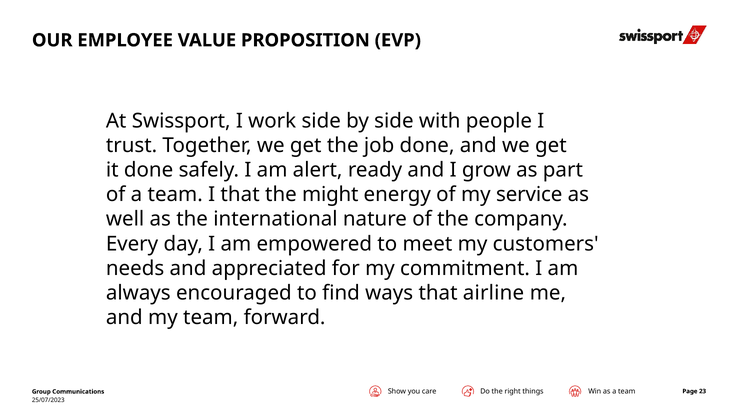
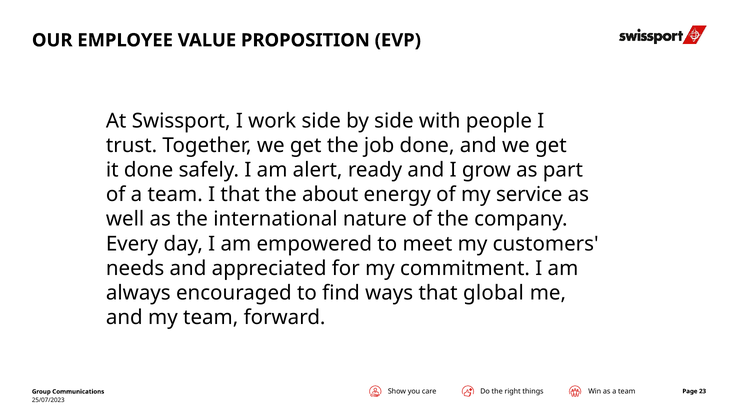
might: might -> about (330, 195)
airline: airline -> global (493, 293)
